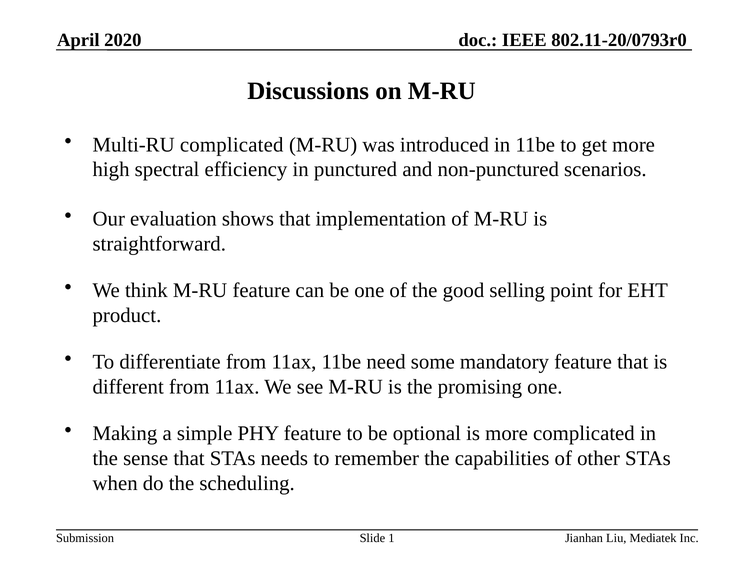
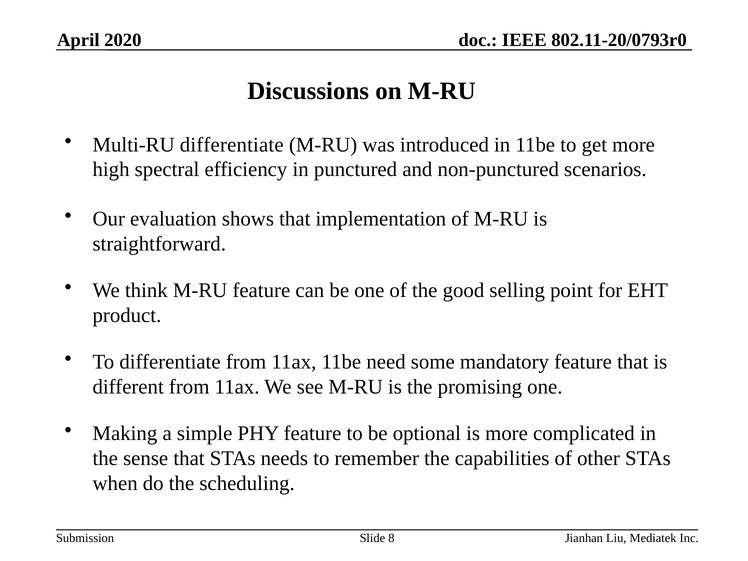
Multi-RU complicated: complicated -> differentiate (232, 145)
1: 1 -> 8 (391, 538)
